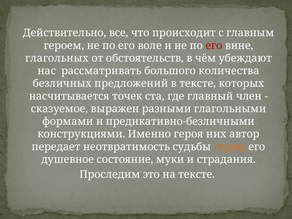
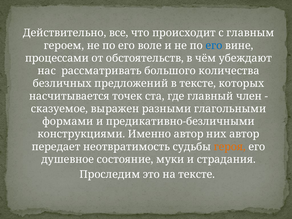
его colour: red -> blue (214, 46)
глагольных: глагольных -> процессами (57, 58)
Именно героя: героя -> автор (189, 134)
